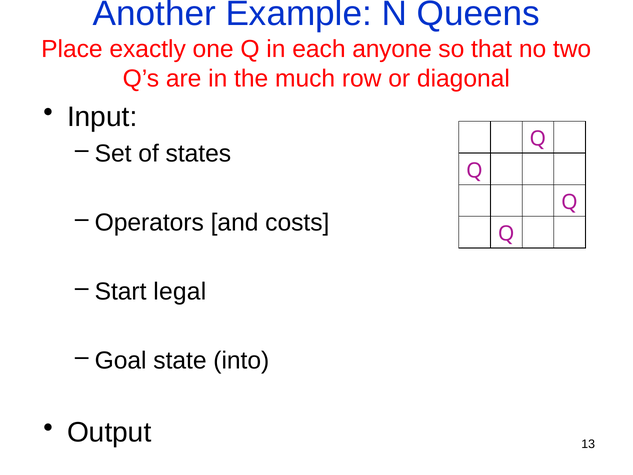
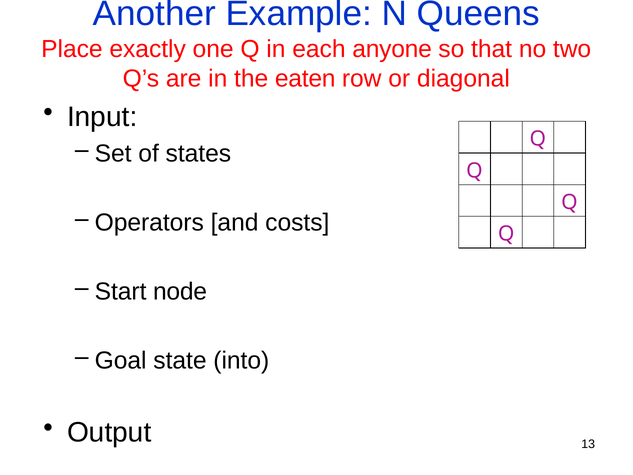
much: much -> eaten (305, 78)
legal: legal -> node (180, 291)
